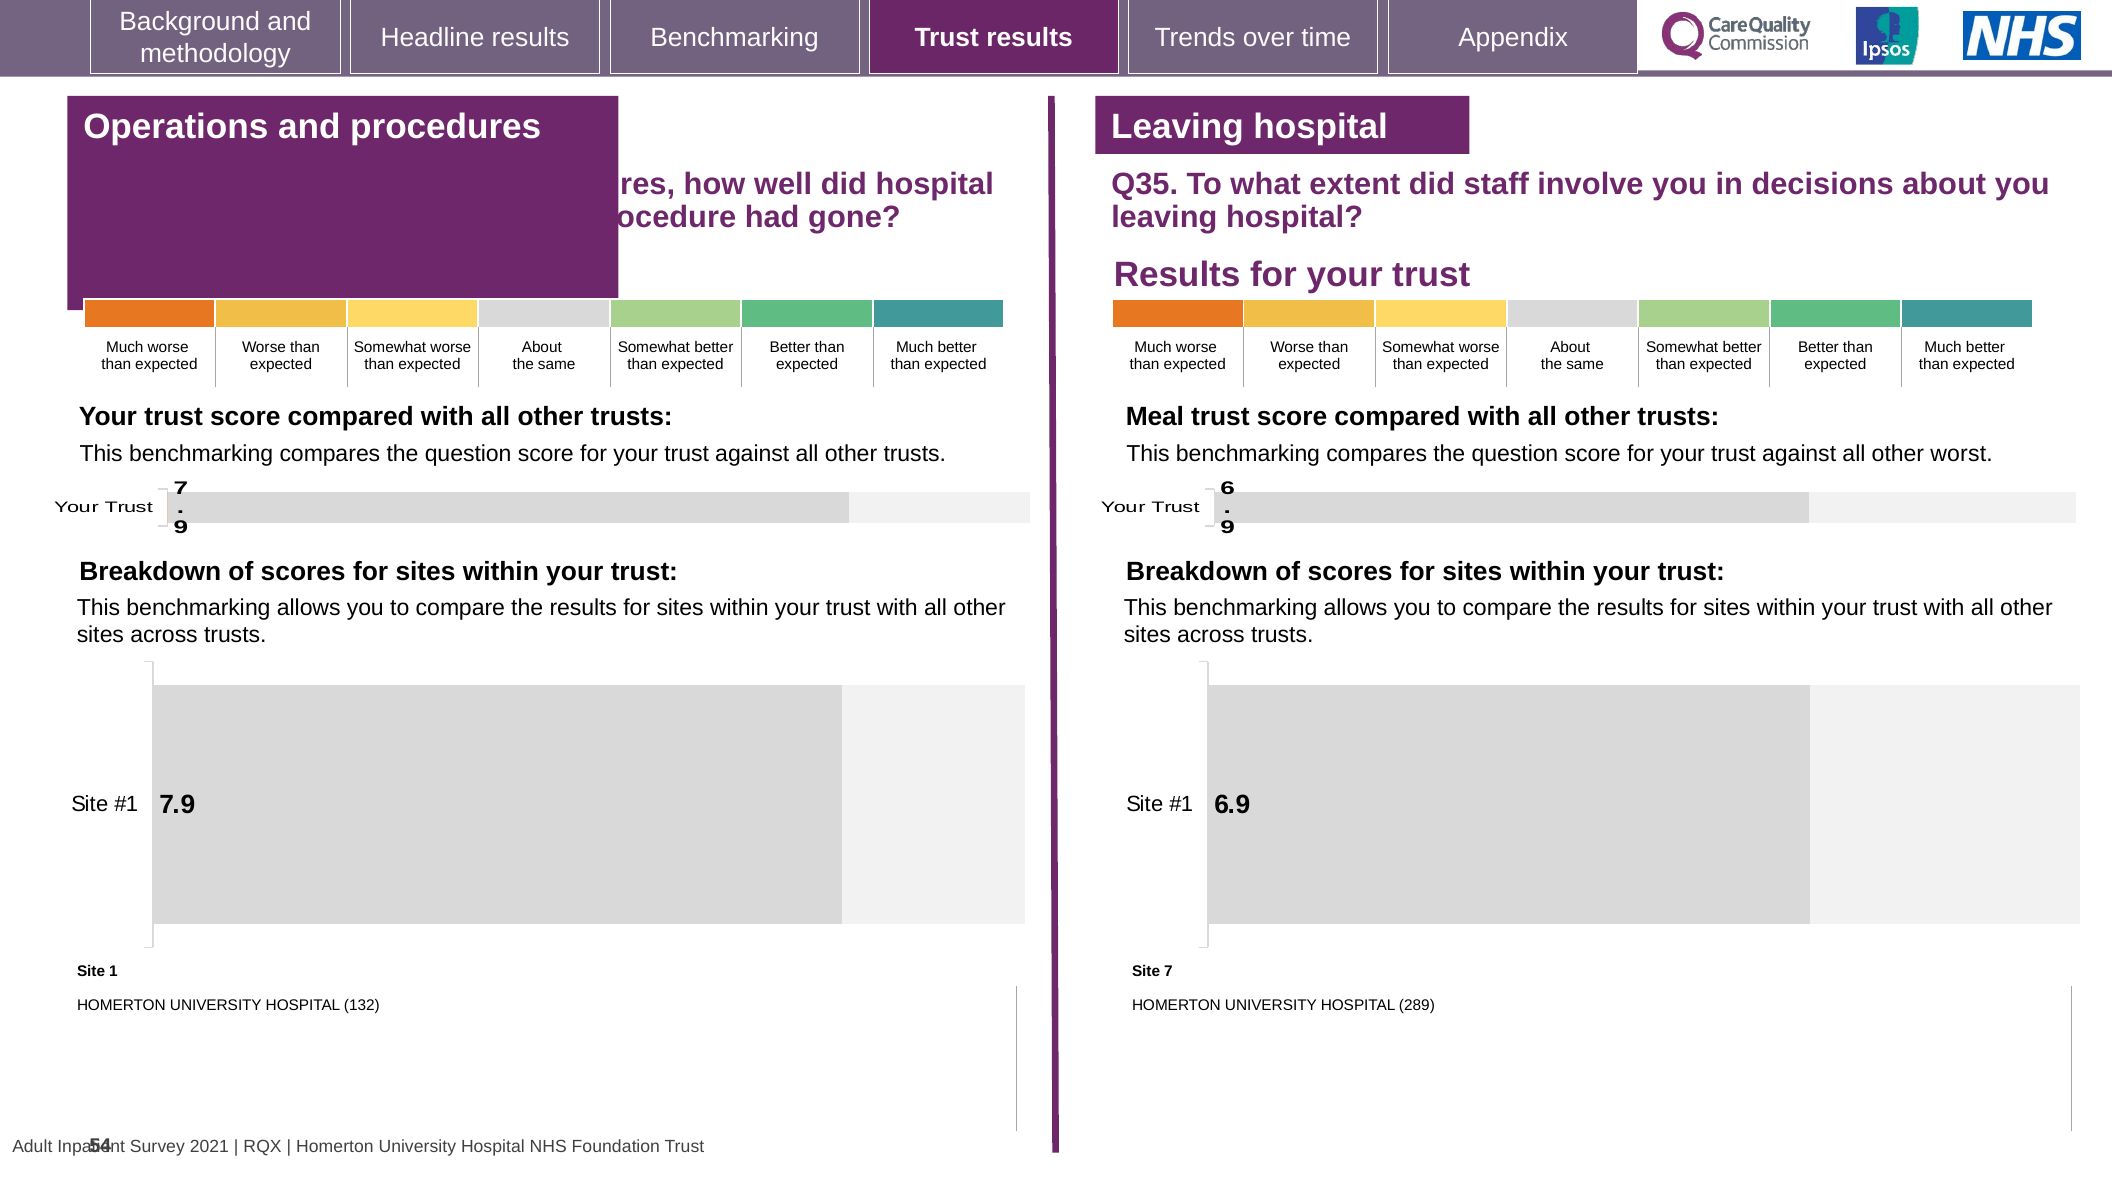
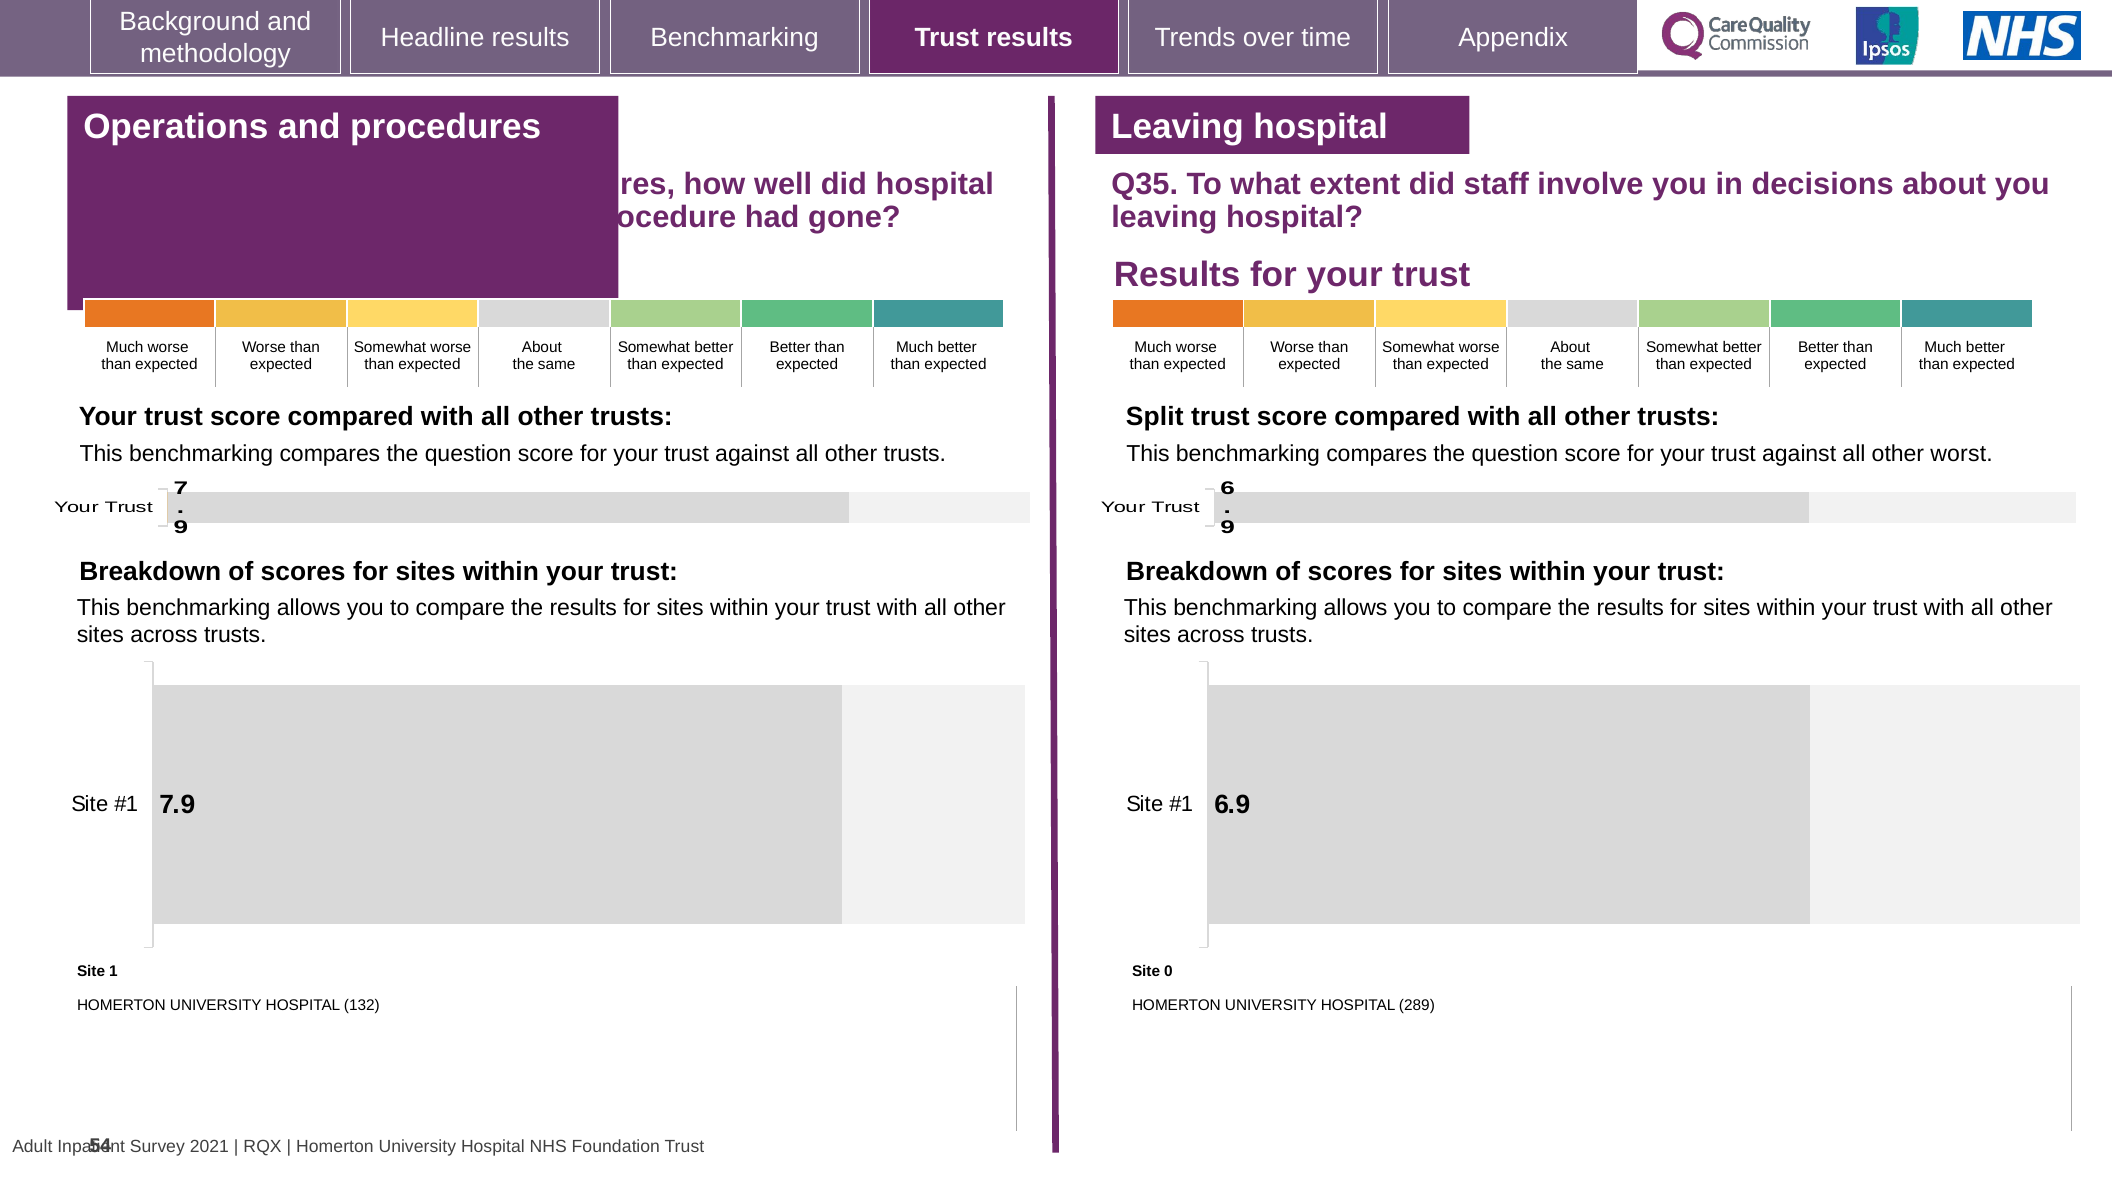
Meal: Meal -> Split (1155, 416)
Site 7: 7 -> 0 (1168, 971)
